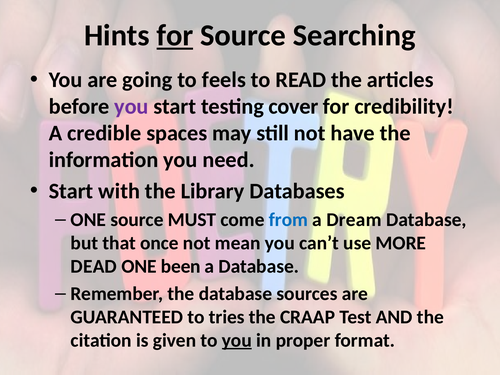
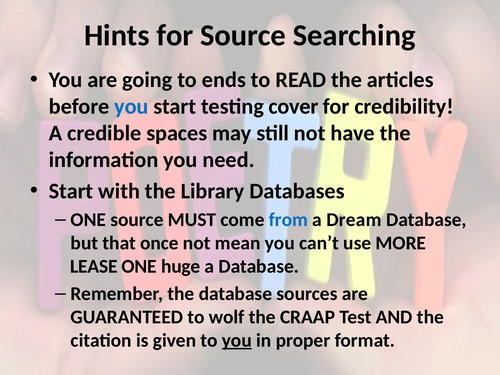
for underline: present -> none (175, 35)
feels: feels -> ends (224, 80)
you colour: purple -> blue (131, 107)
DEAD: DEAD -> LEASE (94, 266)
been: been -> huge (181, 266)
tries: tries -> wolf (227, 317)
